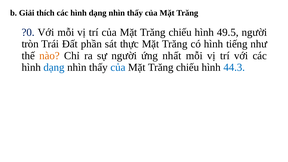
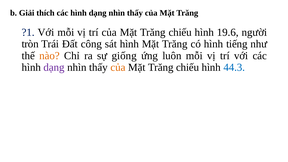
?0: ?0 -> ?1 (28, 32)
49.5: 49.5 -> 19.6 (228, 32)
phần: phần -> công (91, 44)
sát thực: thực -> hình (129, 44)
sự người: người -> giống (124, 56)
nhất: nhất -> luôn (172, 56)
dạng colour: blue -> purple (54, 67)
của colour: blue -> orange (118, 67)
